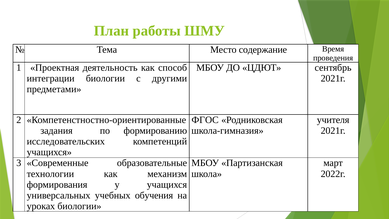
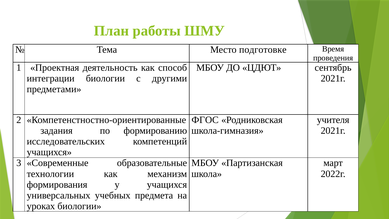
содержание: содержание -> подготовке (263, 50)
обучения: обучения -> предмета (154, 195)
